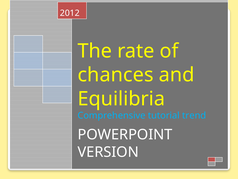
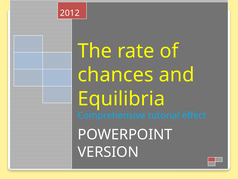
trend: trend -> effect (194, 115)
